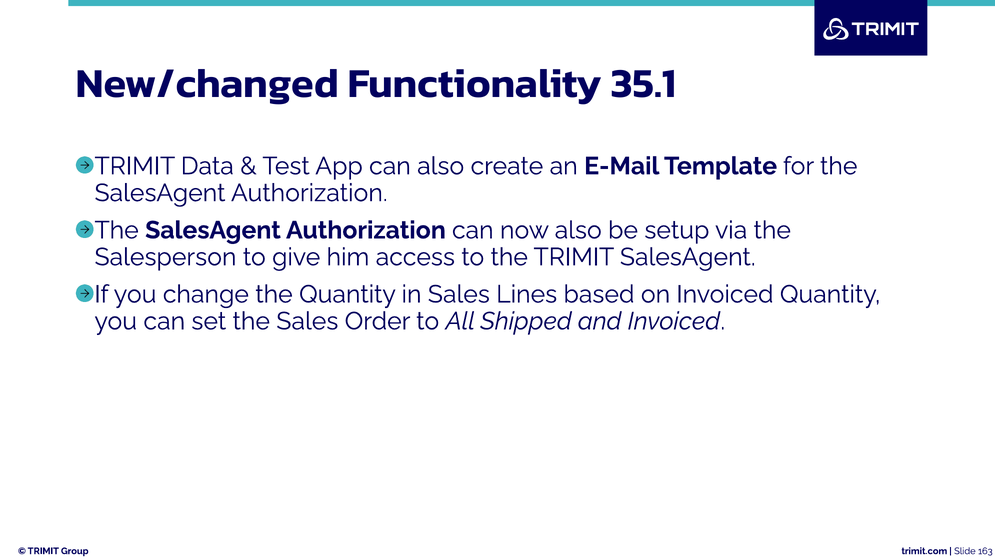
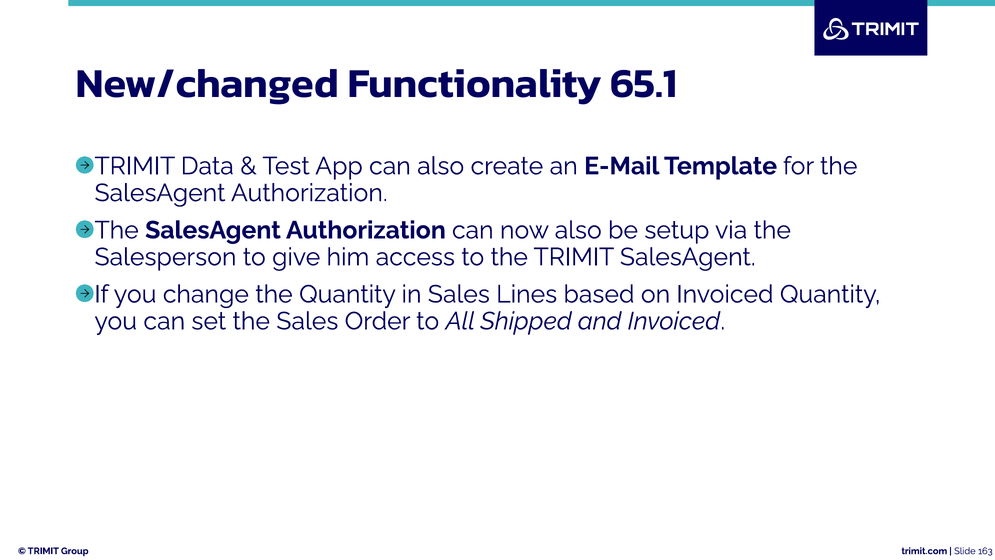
35.1: 35.1 -> 65.1 (644, 84)
